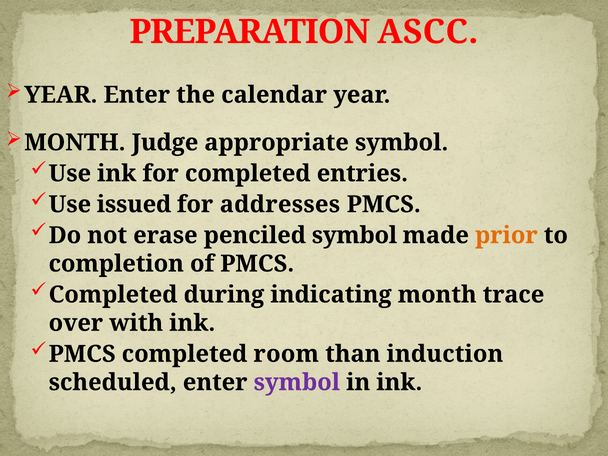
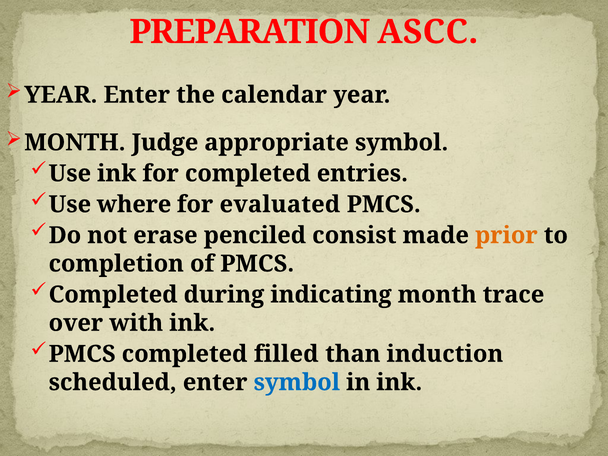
issued: issued -> where (134, 204)
addresses: addresses -> evaluated (280, 204)
penciled symbol: symbol -> consist (354, 235)
room: room -> filled (286, 354)
symbol colour: purple -> blue (297, 382)
